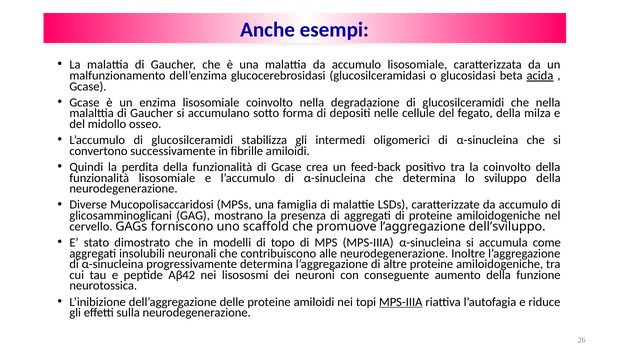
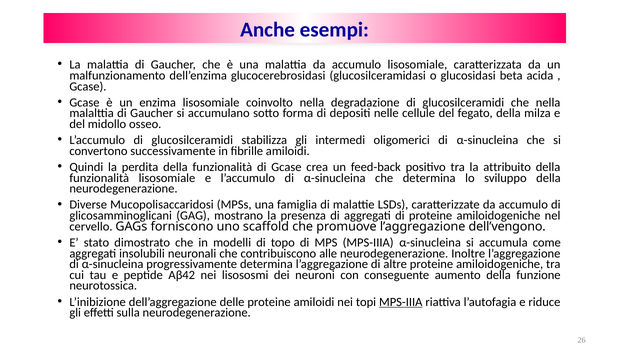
acida underline: present -> none (540, 76)
la coinvolto: coinvolto -> attribuito (507, 167)
dell’sviluppo: dell’sviluppo -> dell’vengono (507, 227)
